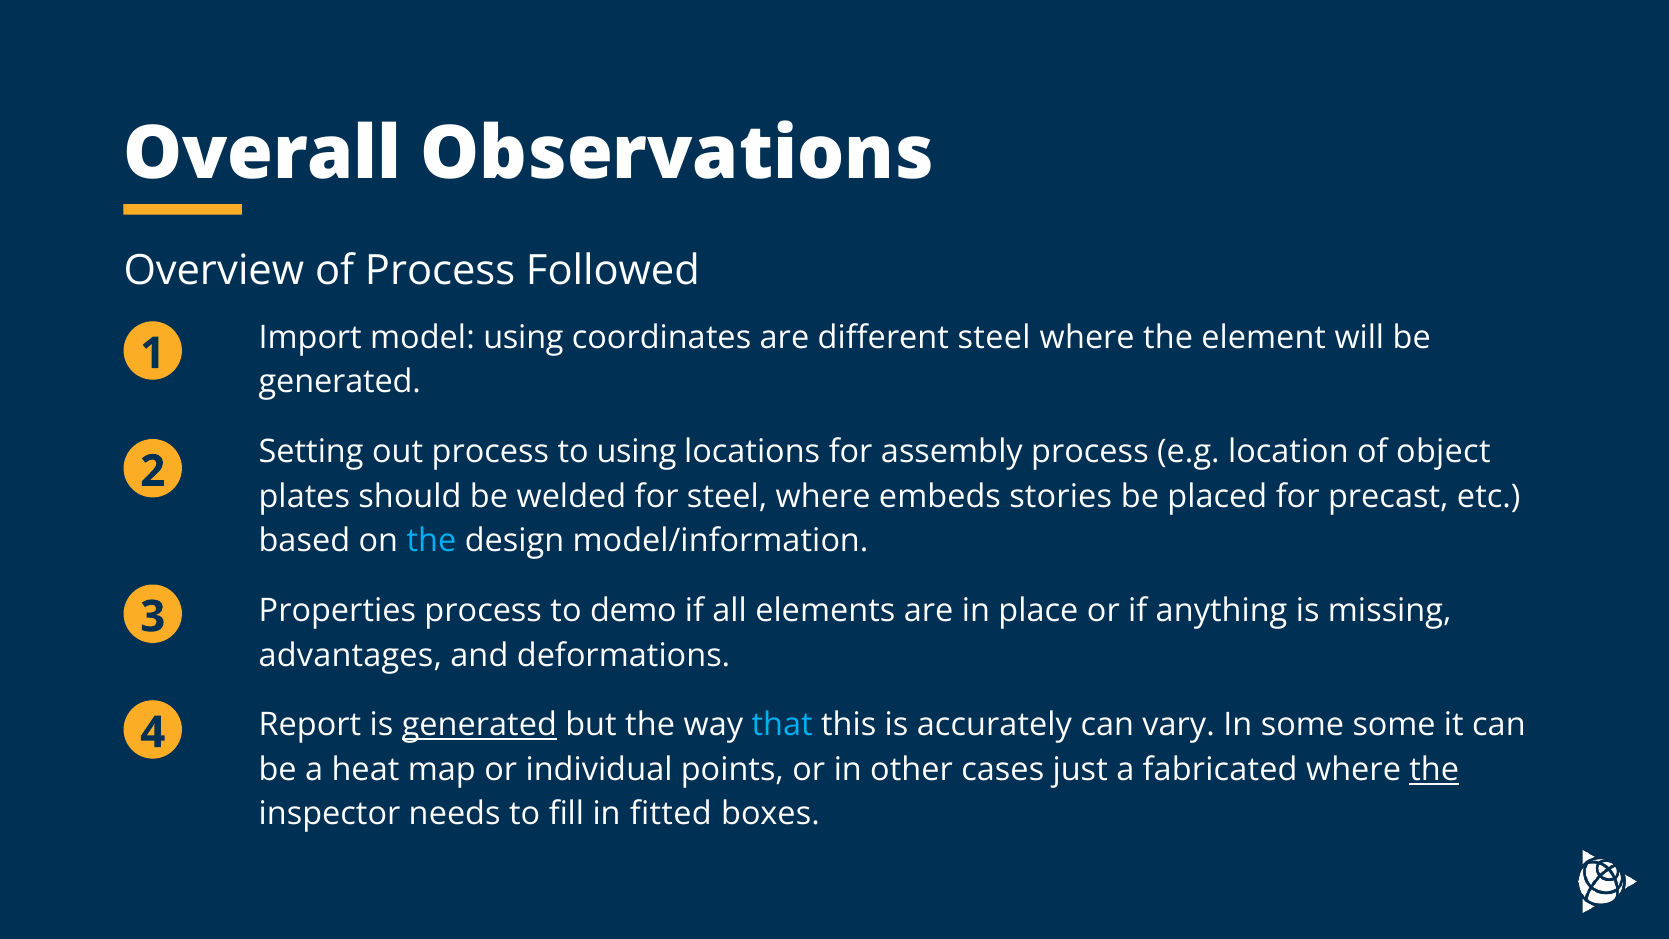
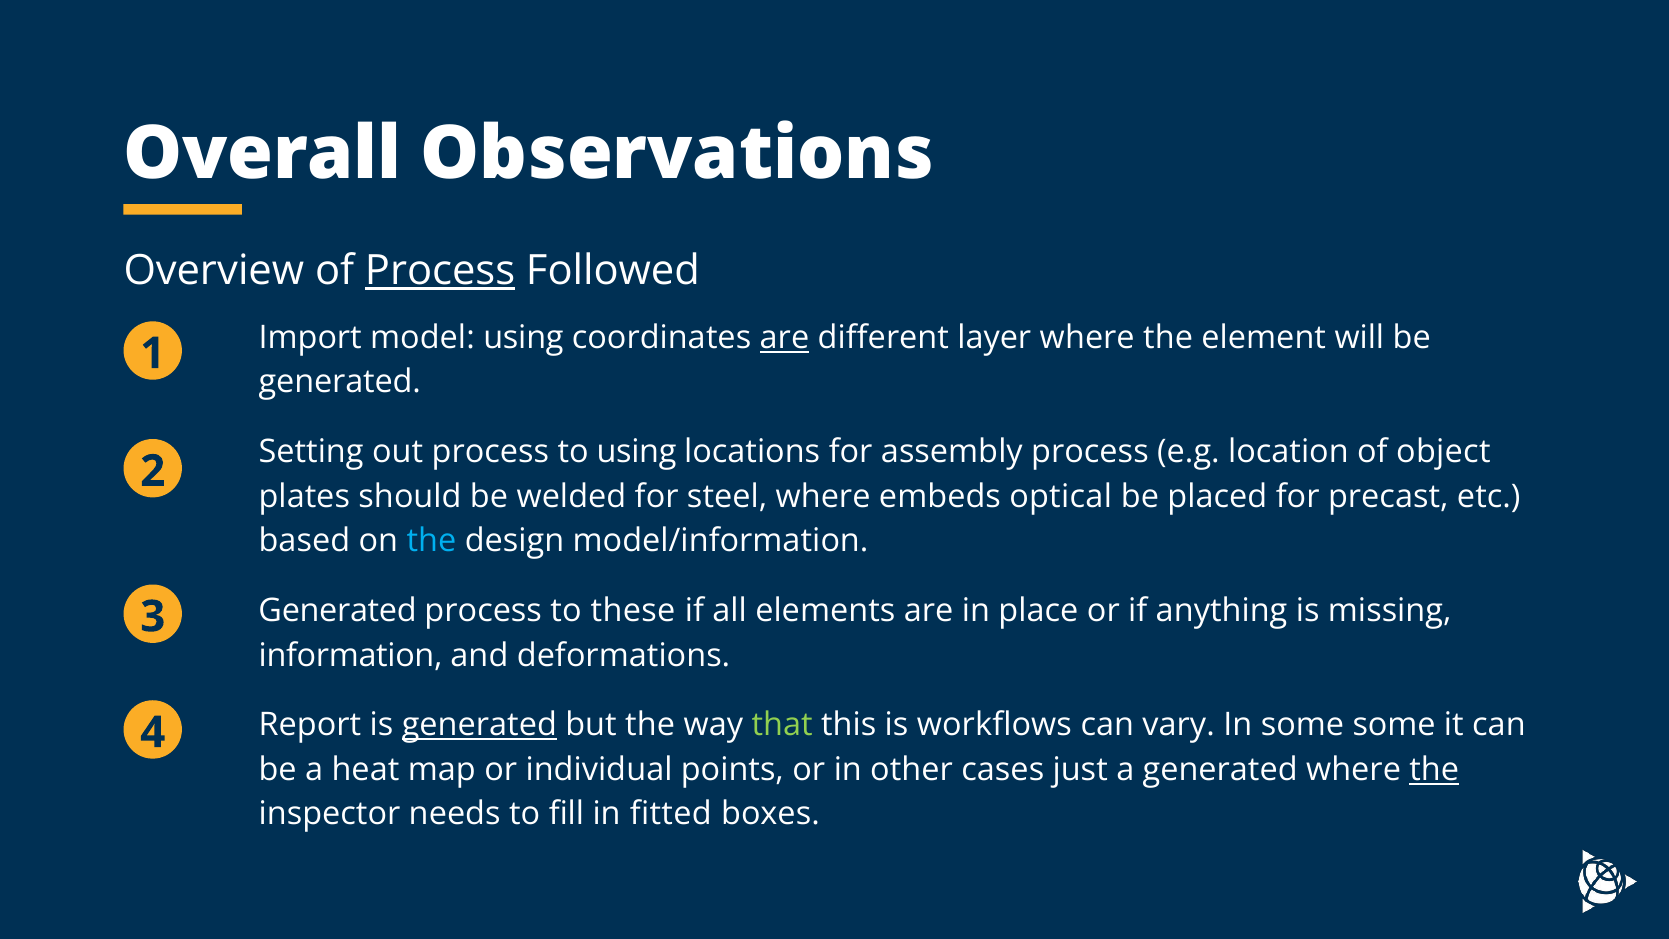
Process underline: none -> present (440, 271)
are underline: none -> present (784, 338)
different steel: steel -> layer (994, 338)
stories: stories -> optical (1061, 496)
Properties: Properties -> Generated (338, 611)
demo: demo -> these (633, 611)
advantages: advantages -> information (351, 655)
that colour: light blue -> light green (782, 725)
accurately: accurately -> workflows (994, 725)
a fabricated: fabricated -> generated (1220, 770)
